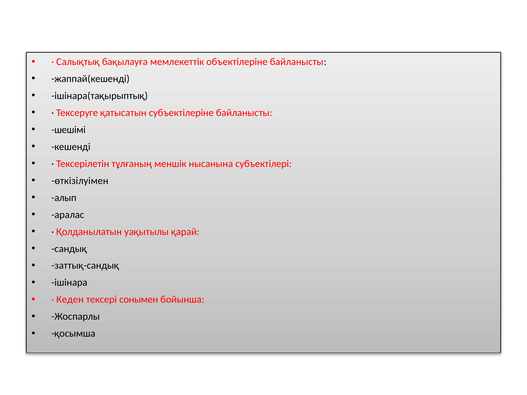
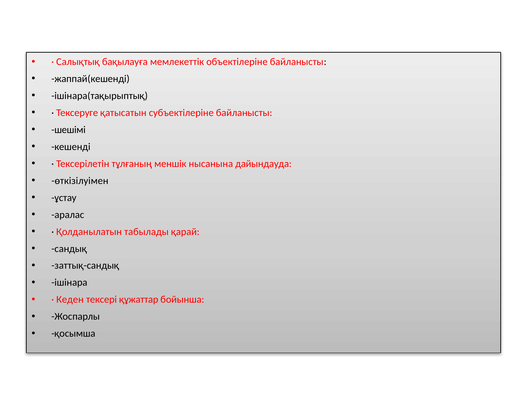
субъектілері: субъектілері -> дайындауда (264, 164)
алып: алып -> ұстау (64, 198)
уақытылы: уақытылы -> табылады (146, 232)
сонымен: сонымен -> құжаттар (139, 300)
